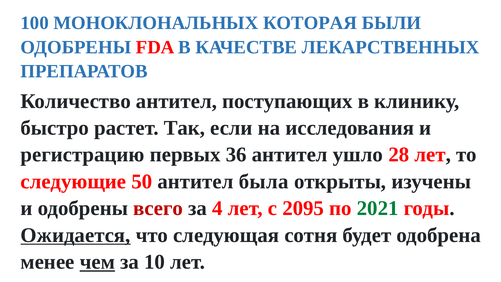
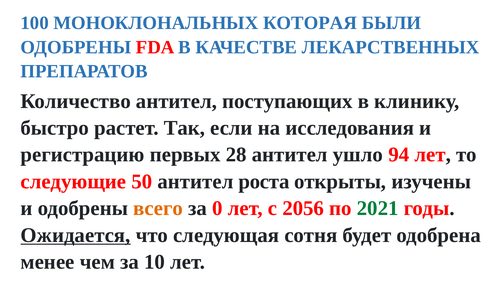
36: 36 -> 28 (236, 155)
28: 28 -> 94 (399, 155)
была: была -> роста (264, 181)
всего colour: red -> orange (158, 208)
4: 4 -> 0 (218, 208)
2095: 2095 -> 2056 (303, 208)
чем underline: present -> none (97, 262)
